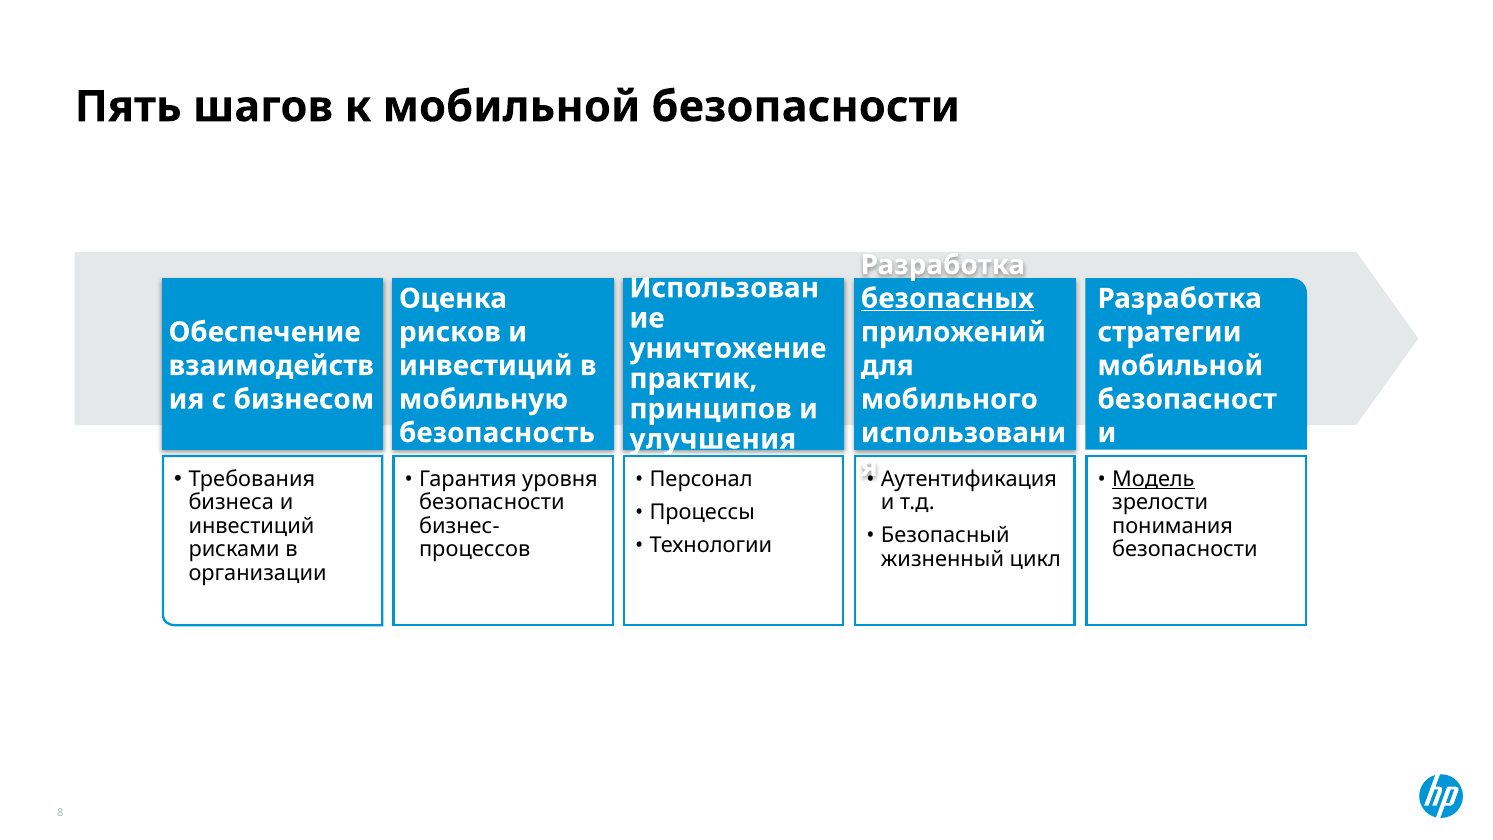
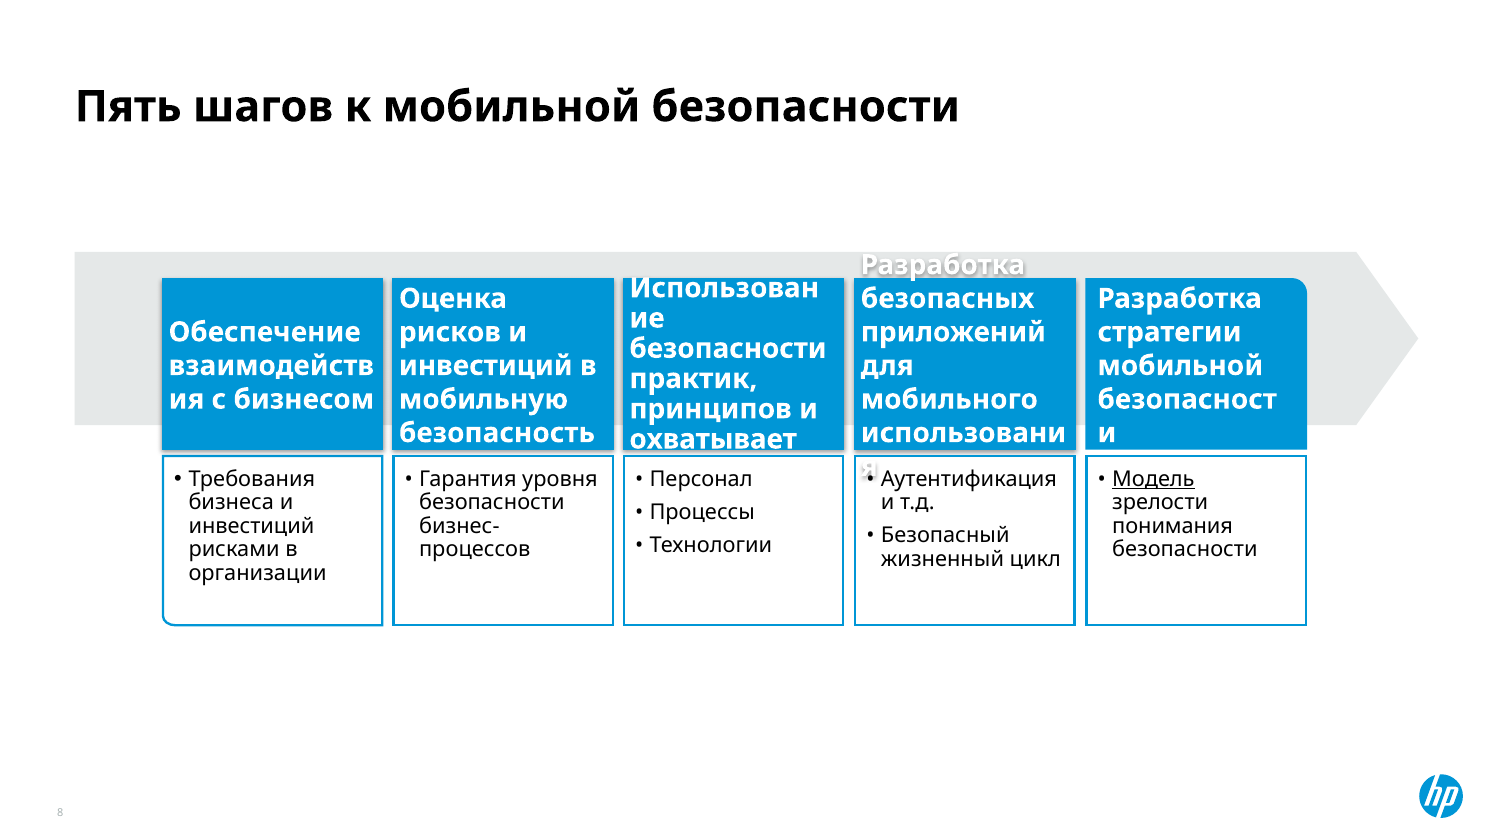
безопасных underline: present -> none (948, 299)
уничтожение: уничтожение -> безопасности (728, 349)
улучшения: улучшения -> охватывает (713, 439)
